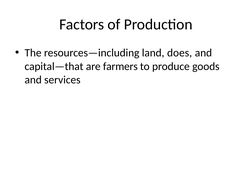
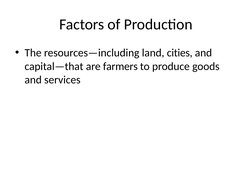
does: does -> cities (180, 53)
